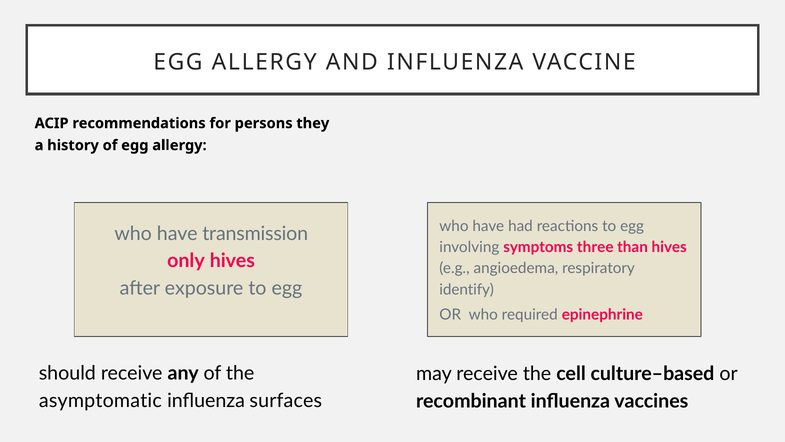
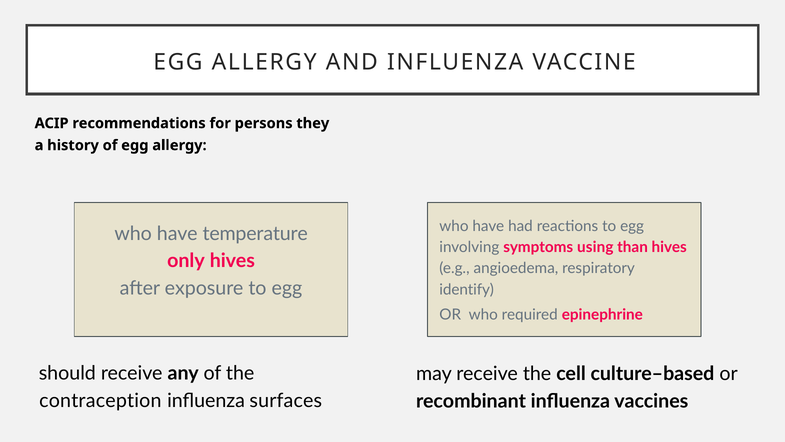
transmission: transmission -> temperature (255, 234)
three: three -> using (595, 247)
asymptomatic: asymptomatic -> contraception (100, 400)
